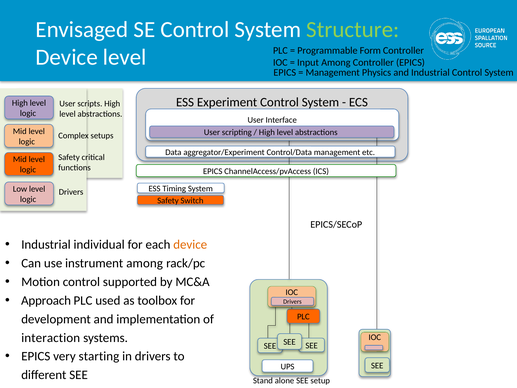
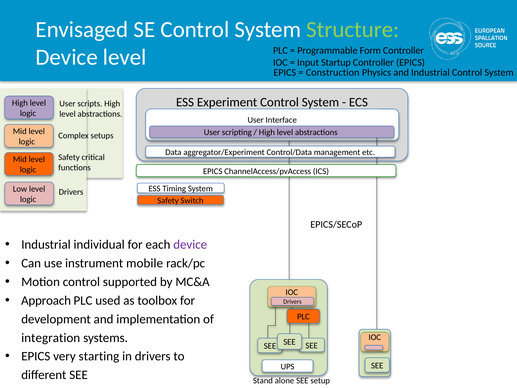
Input Among: Among -> Startup (336, 63)
Management: Management -> Construction (333, 72)
device colour: orange -> purple (190, 245)
instrument among: among -> mobile (145, 263)
interaction: interaction -> integration (51, 338)
